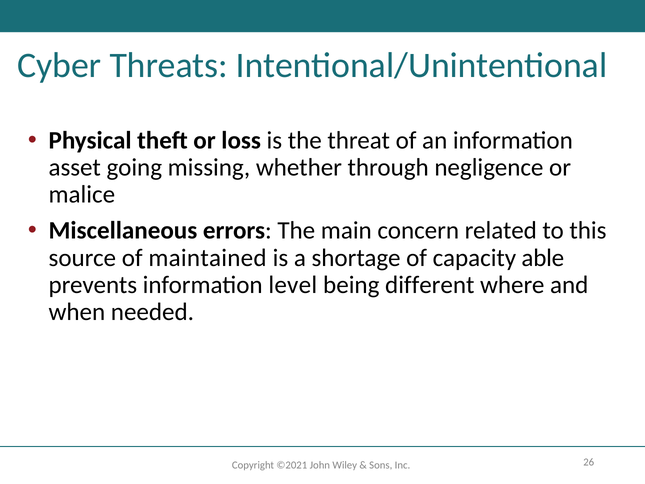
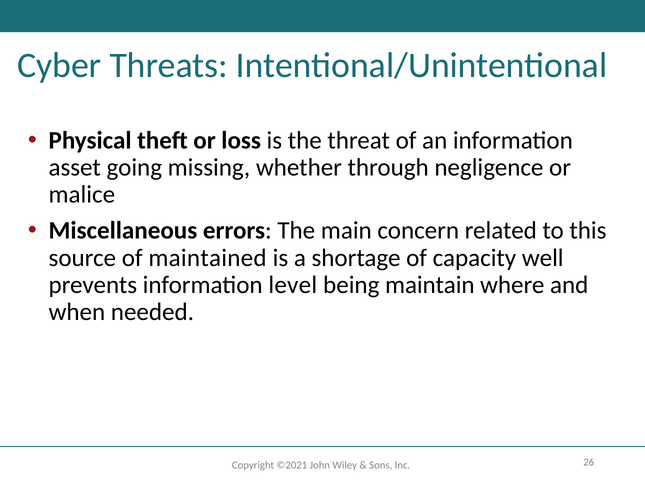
able: able -> well (543, 258)
different: different -> maintain (430, 285)
